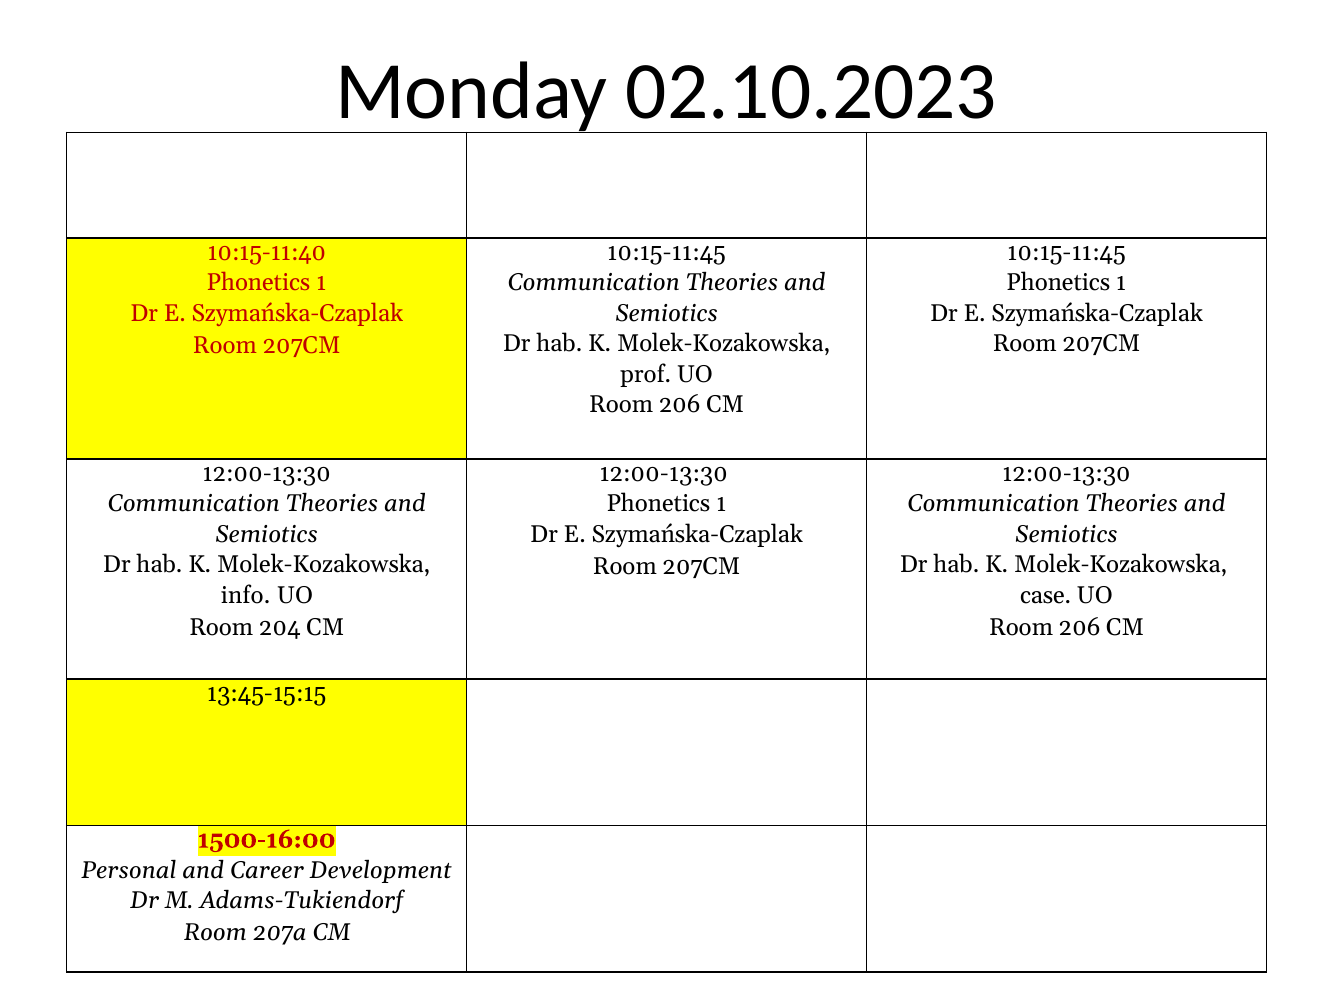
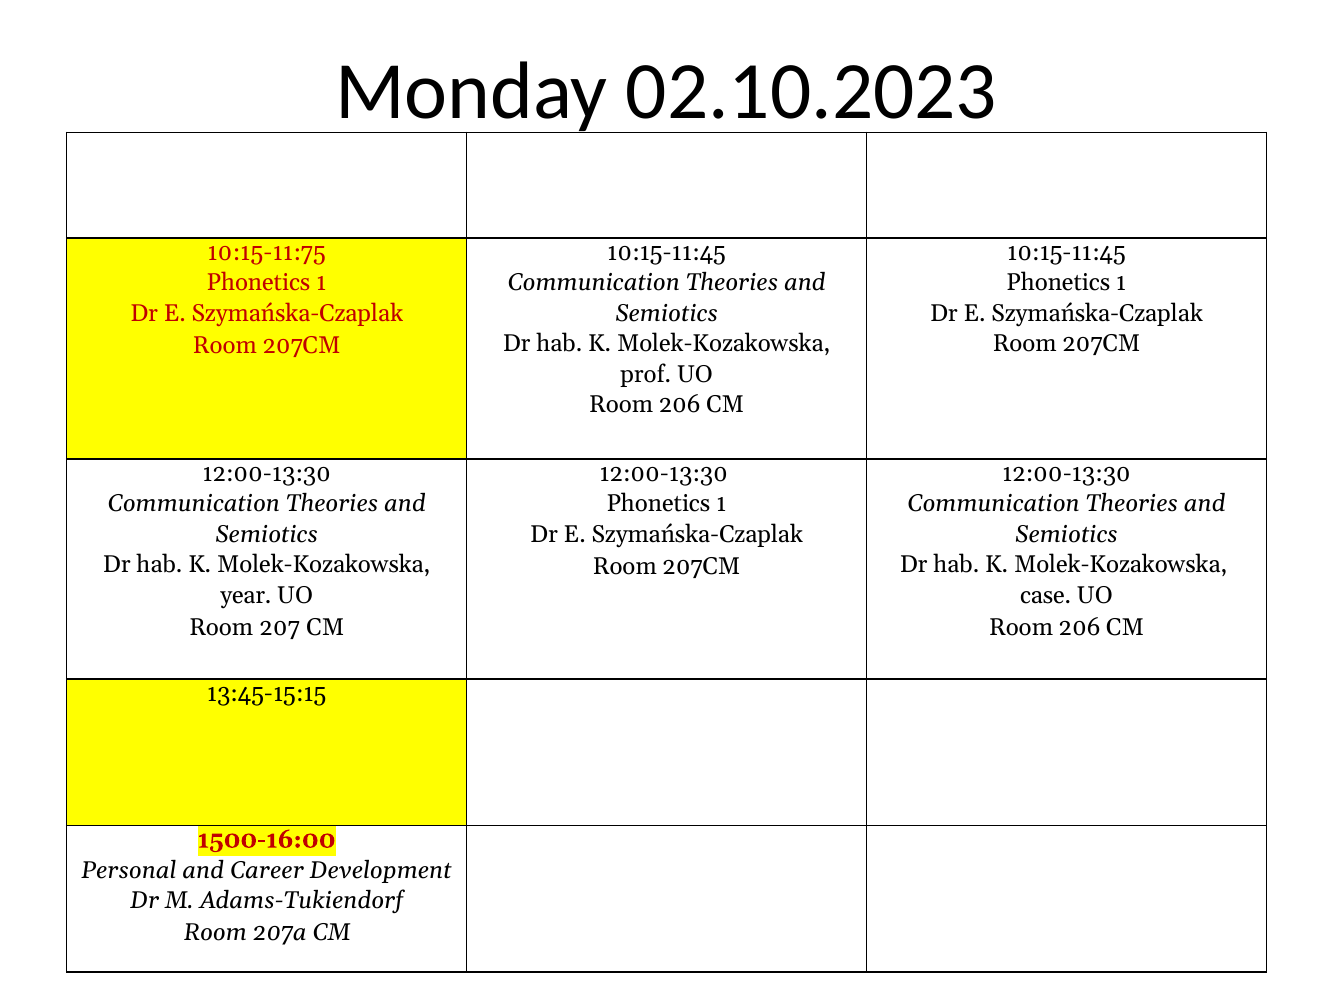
10:15-11:40: 10:15-11:40 -> 10:15-11:75 (267, 252)
info: info -> year (246, 595)
204: 204 -> 207 (280, 627)
